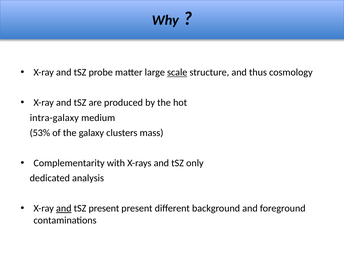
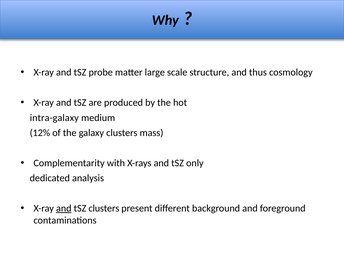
scale underline: present -> none (177, 72)
53%: 53% -> 12% (40, 133)
tSZ present: present -> clusters (104, 208)
